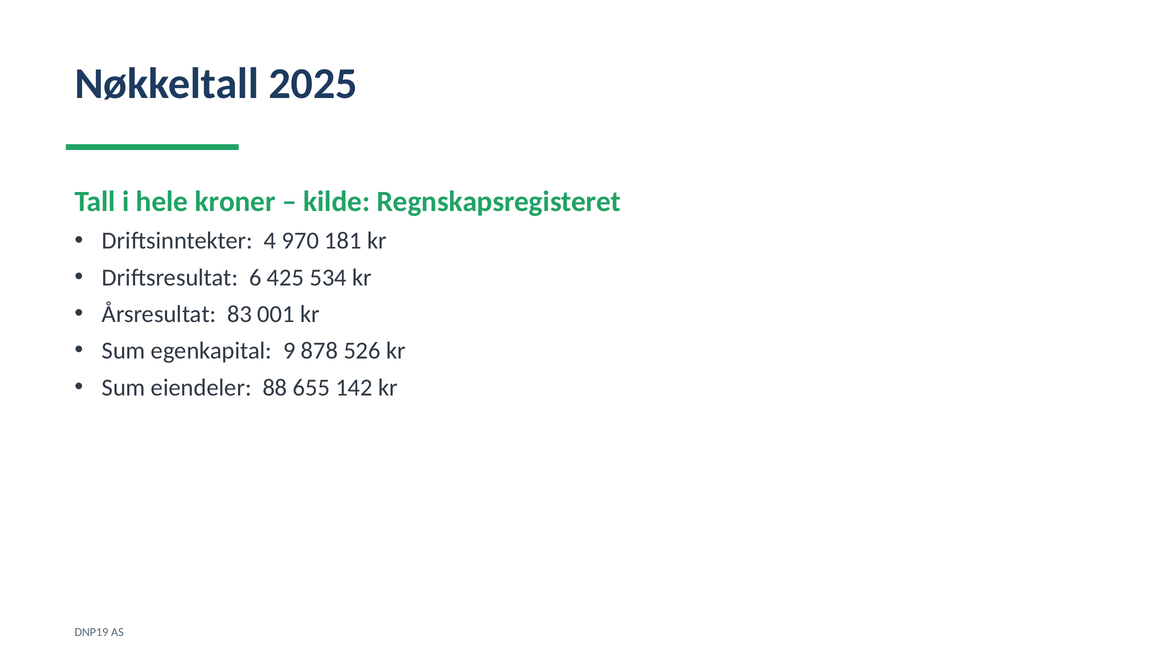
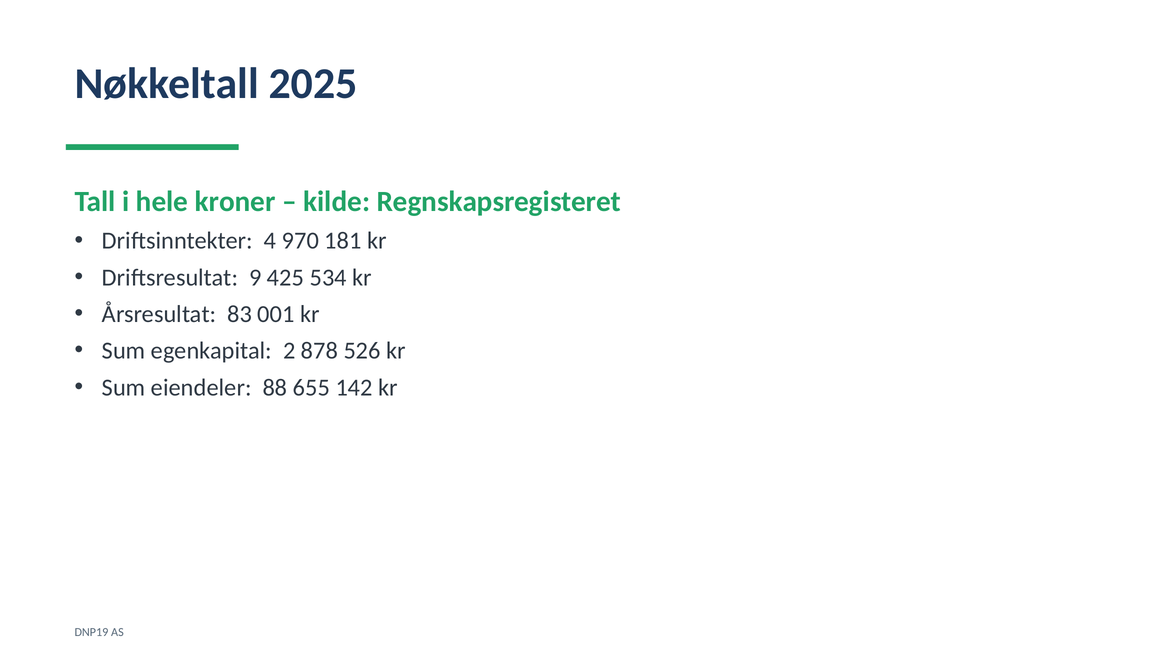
6: 6 -> 9 (255, 277)
9: 9 -> 2 (289, 351)
